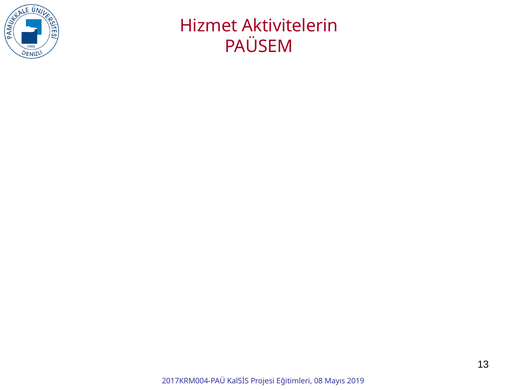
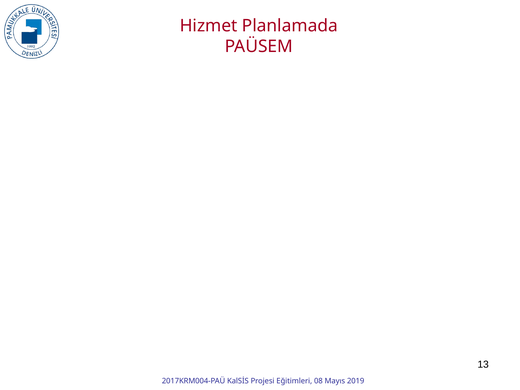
Aktivitelerin: Aktivitelerin -> Planlamada (290, 26)
